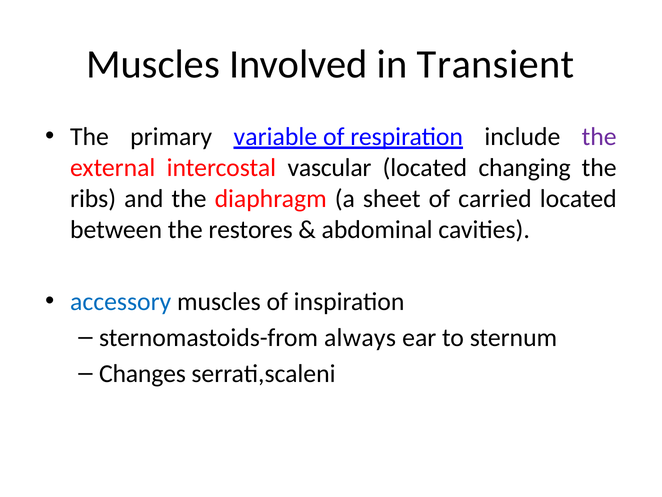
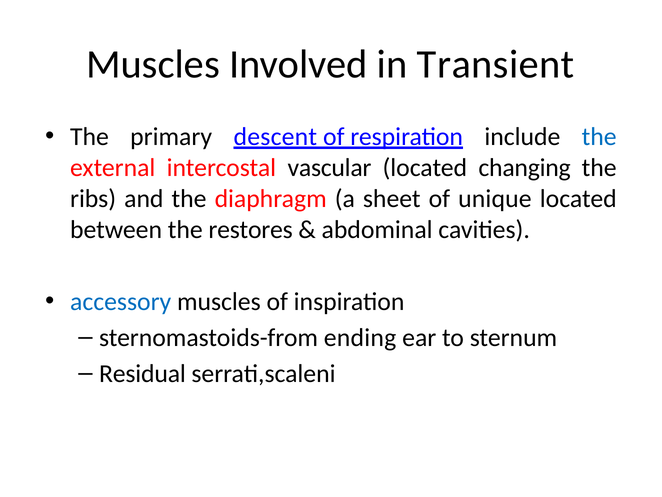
variable: variable -> descent (275, 136)
the colour: purple -> blue (599, 136)
carried: carried -> unique (495, 199)
always: always -> ending (360, 337)
Changes: Changes -> Residual (142, 373)
